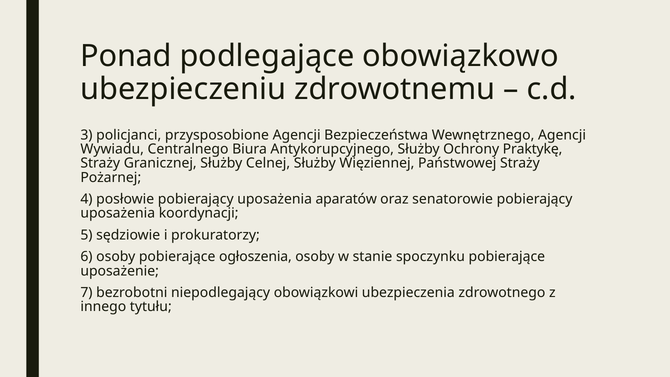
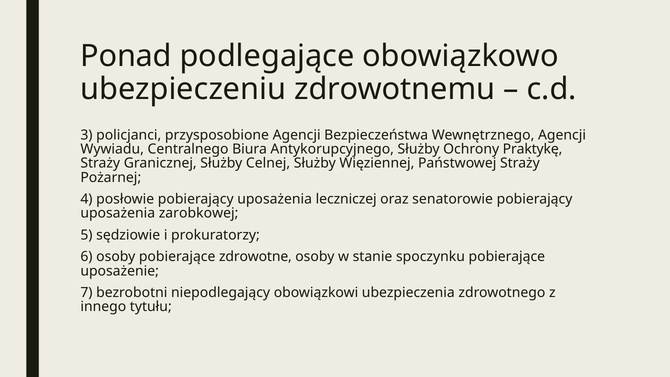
aparatów: aparatów -> leczniczej (346, 199)
koordynacji: koordynacji -> zarobkowej (199, 213)
ogłoszenia: ogłoszenia -> zdrowotne (255, 257)
